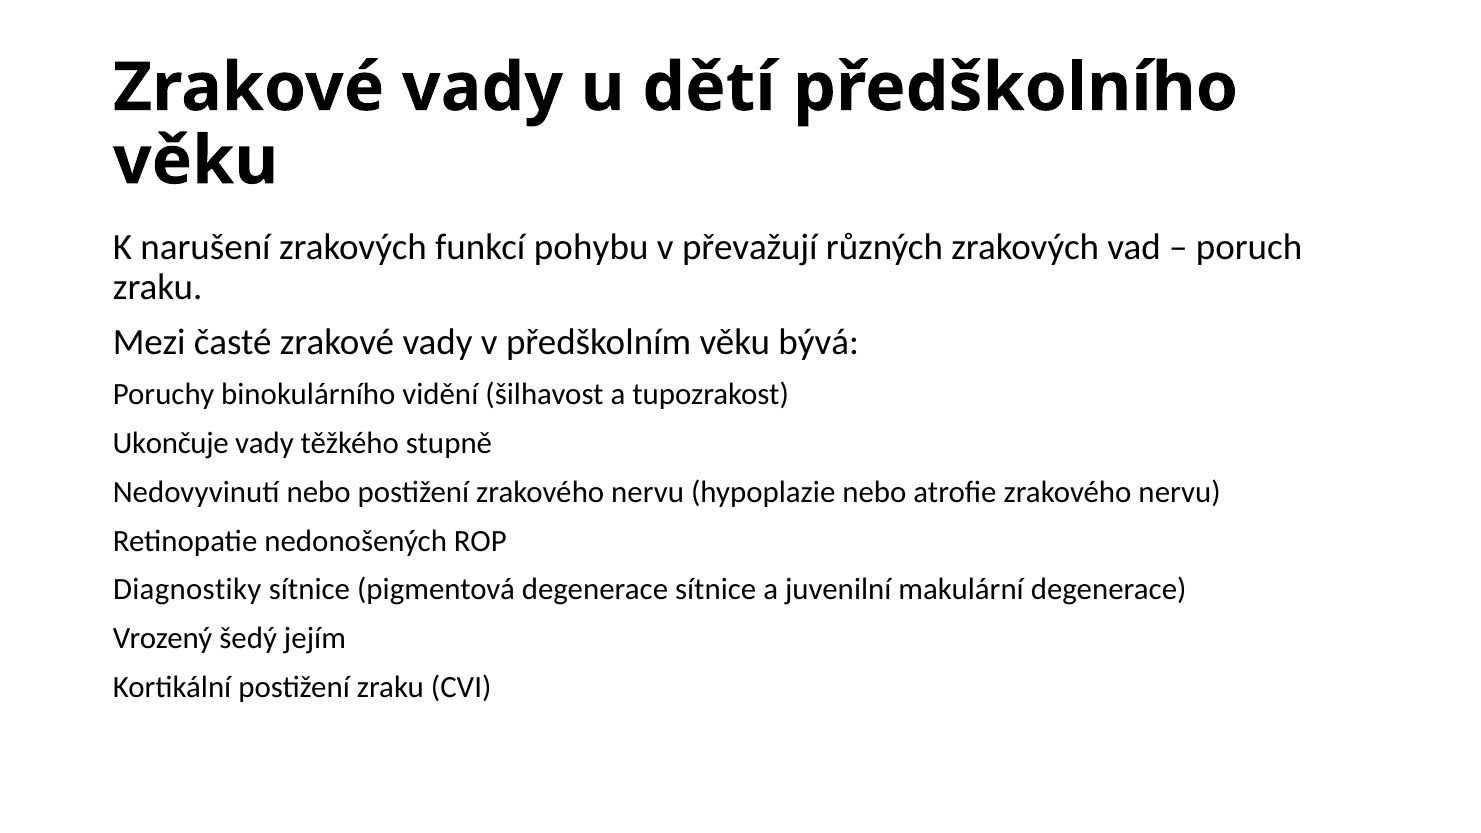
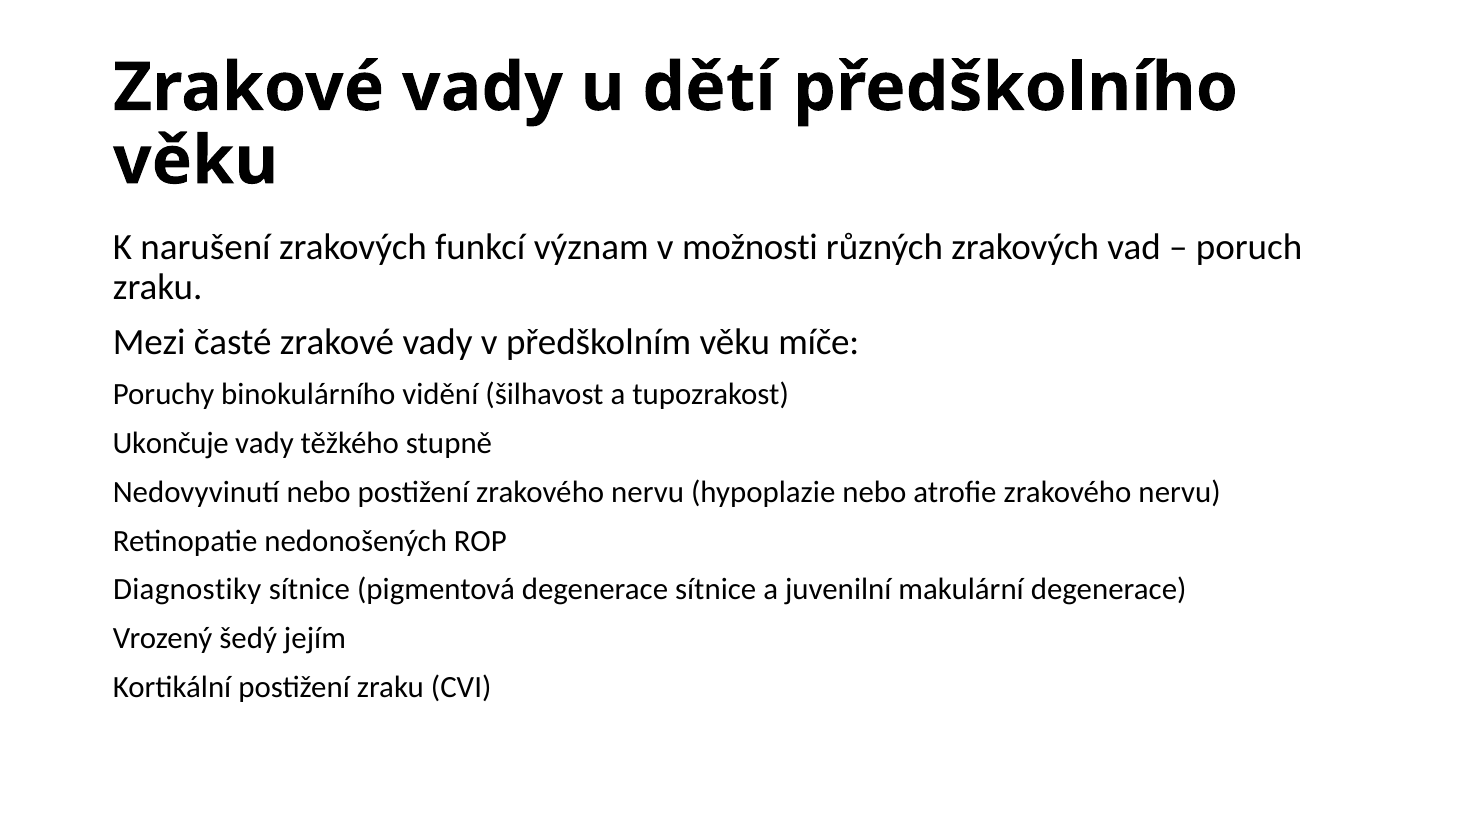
pohybu: pohybu -> význam (591, 247)
převažují: převažují -> možnosti (750, 247)
bývá: bývá -> míče (819, 342)
